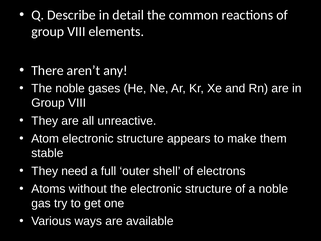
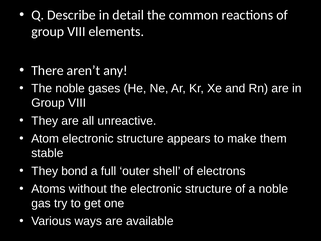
need: need -> bond (74, 171)
